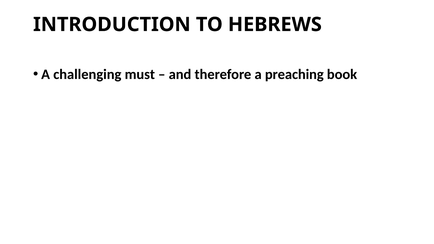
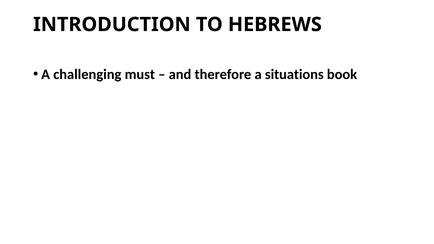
preaching: preaching -> situations (294, 74)
